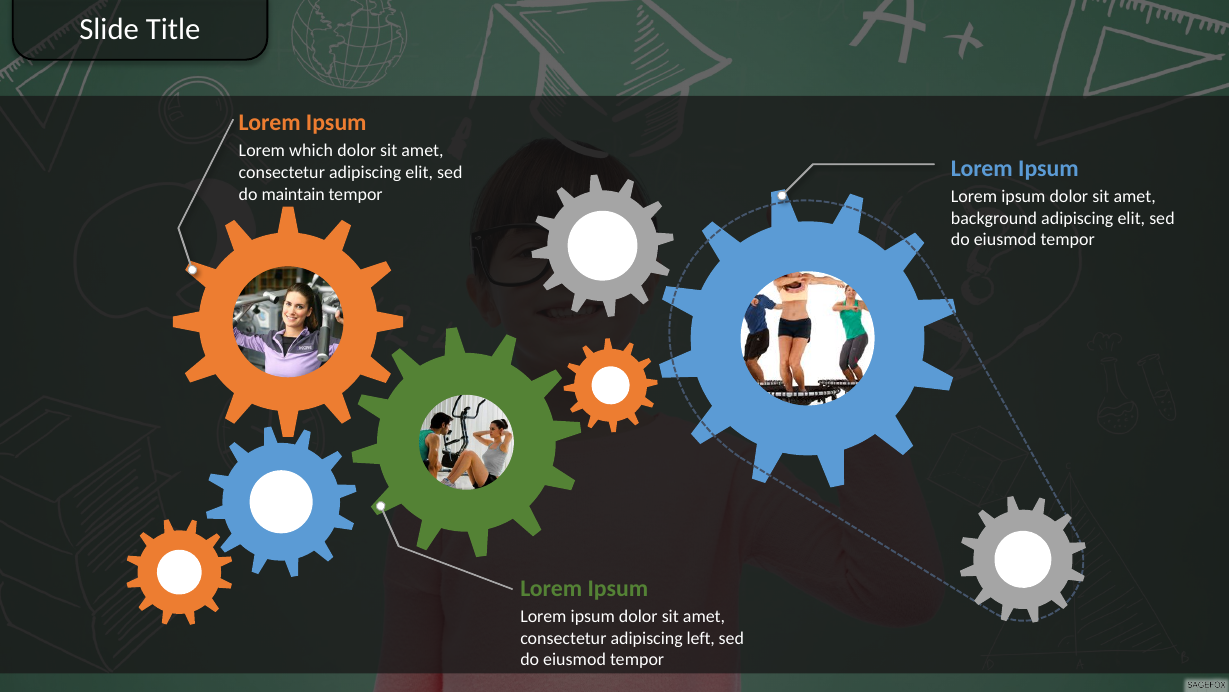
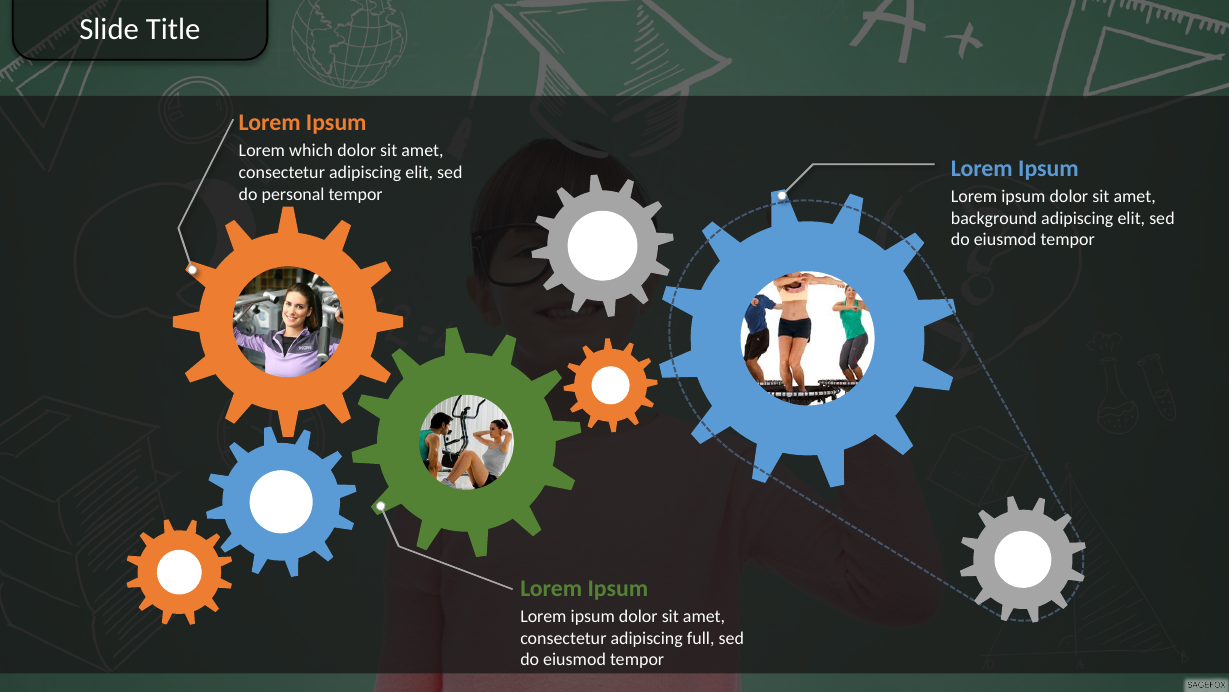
maintain: maintain -> personal (293, 194)
left: left -> full (701, 638)
